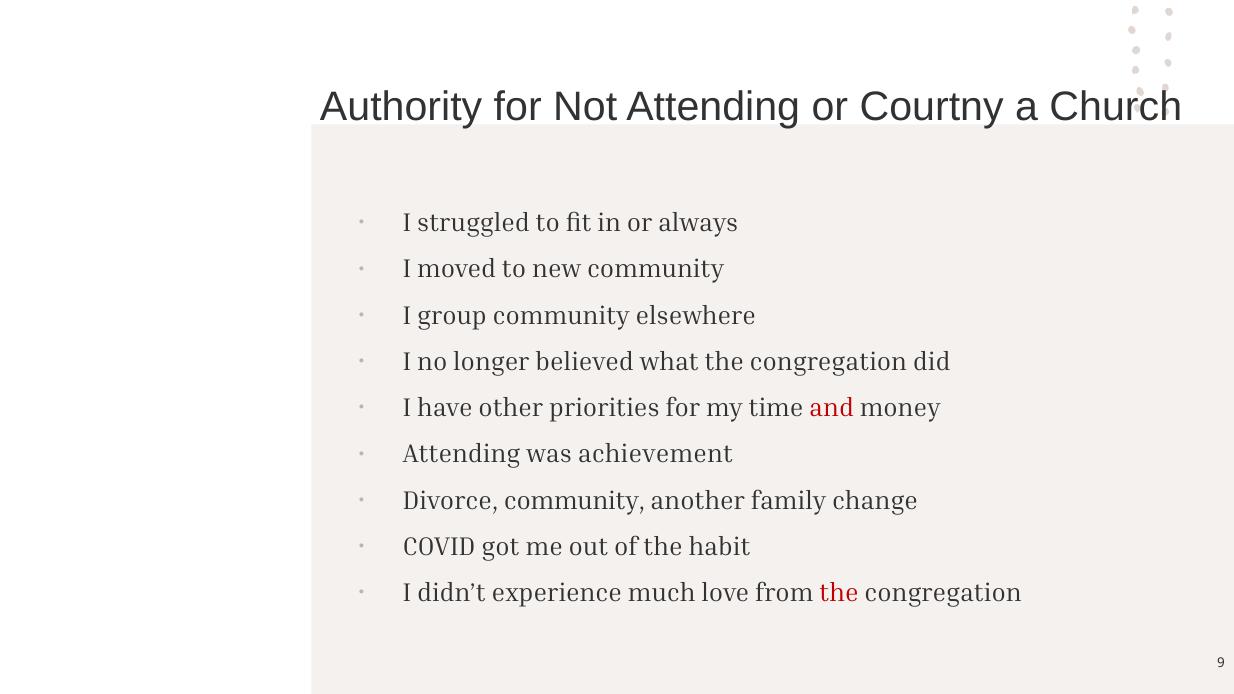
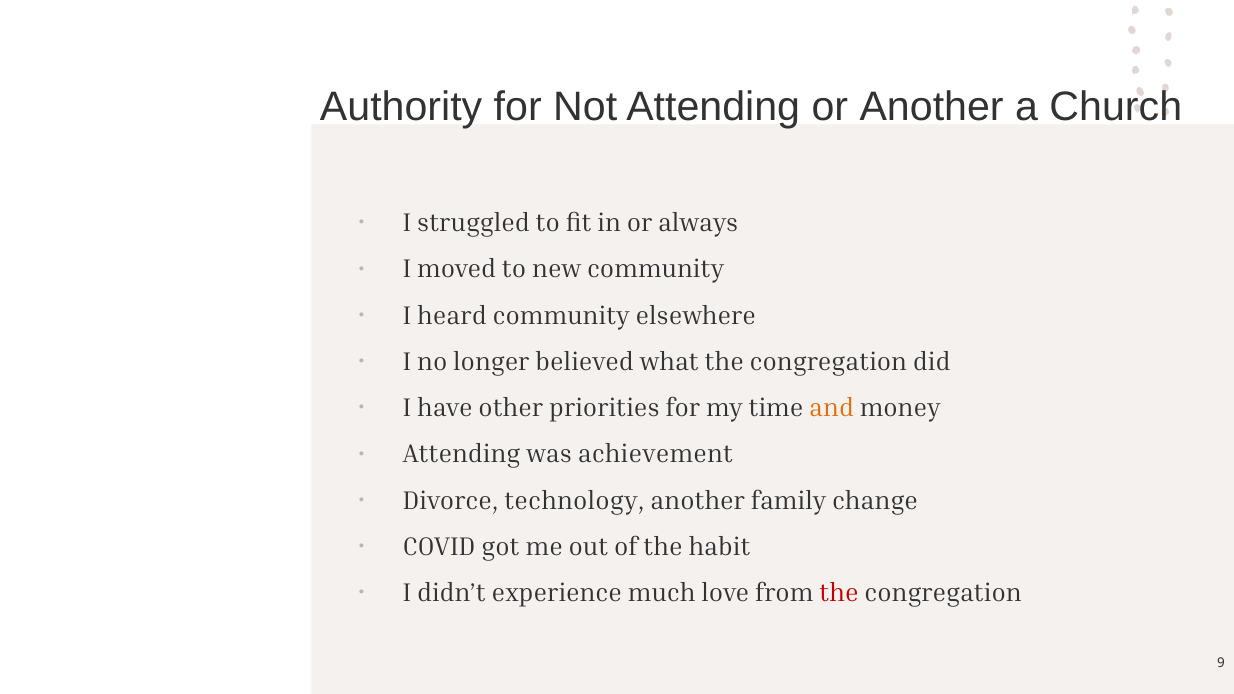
or Courtny: Courtny -> Another (932, 107)
group: group -> heard (452, 316)
and colour: red -> orange (832, 408)
Divorce community: community -> technology (574, 501)
